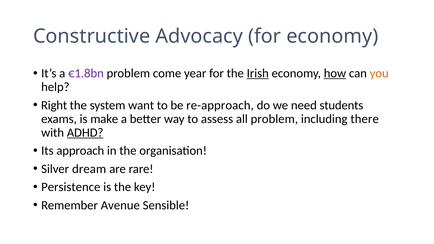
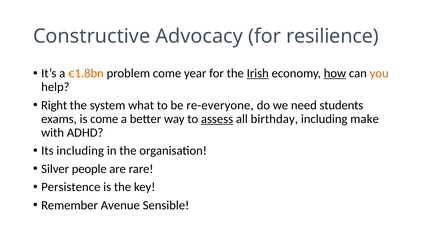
for economy: economy -> resilience (332, 36)
€1.8bn colour: purple -> orange (86, 73)
want: want -> what (141, 105)
re-approach: re-approach -> re-everyone (220, 105)
is make: make -> come (104, 119)
assess underline: none -> present (217, 119)
all problem: problem -> birthday (274, 119)
there: there -> make (365, 119)
ADHD underline: present -> none (85, 133)
Its approach: approach -> including (80, 151)
dream: dream -> people (89, 169)
